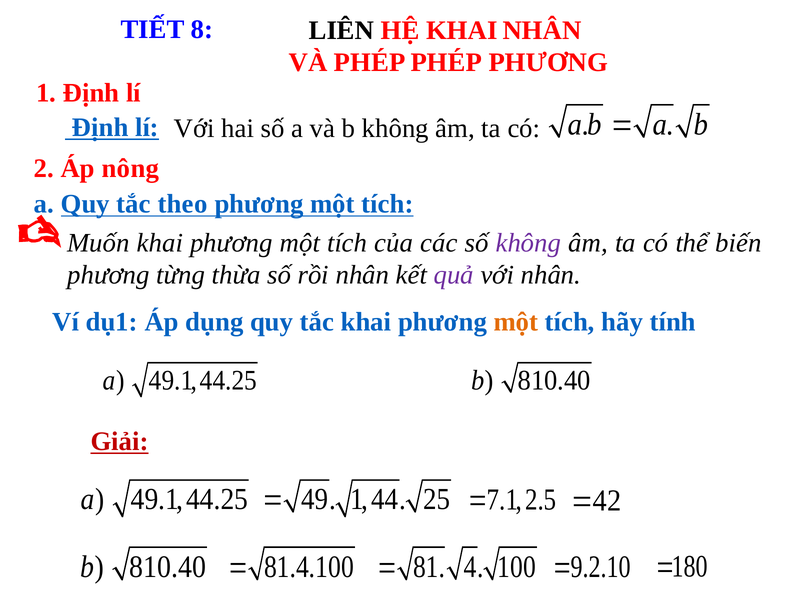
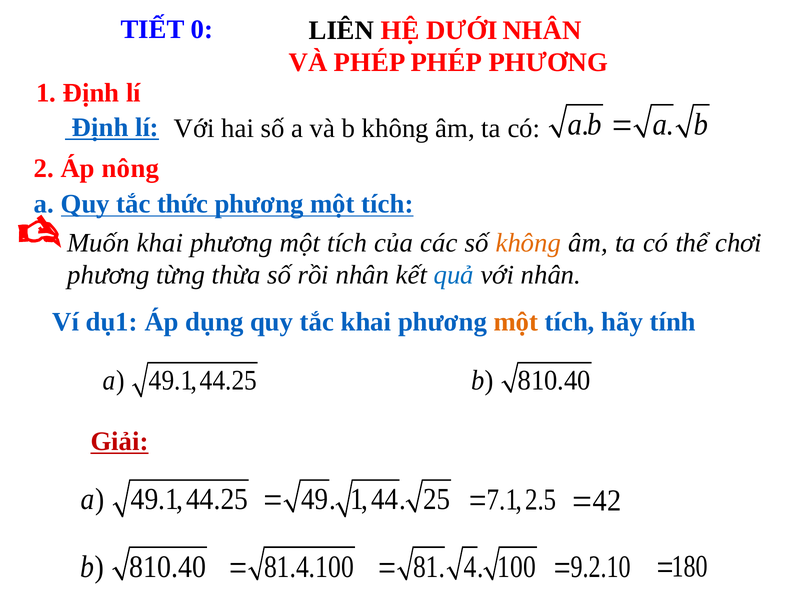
8: 8 -> 0 (202, 29)
HỆ KHAI: KHAI -> DƯỚI (462, 30)
theo: theo -> thức (183, 204)
không colour: purple -> orange (528, 243)
biến: biến -> chơi (739, 243)
quả colour: purple -> blue (454, 275)
